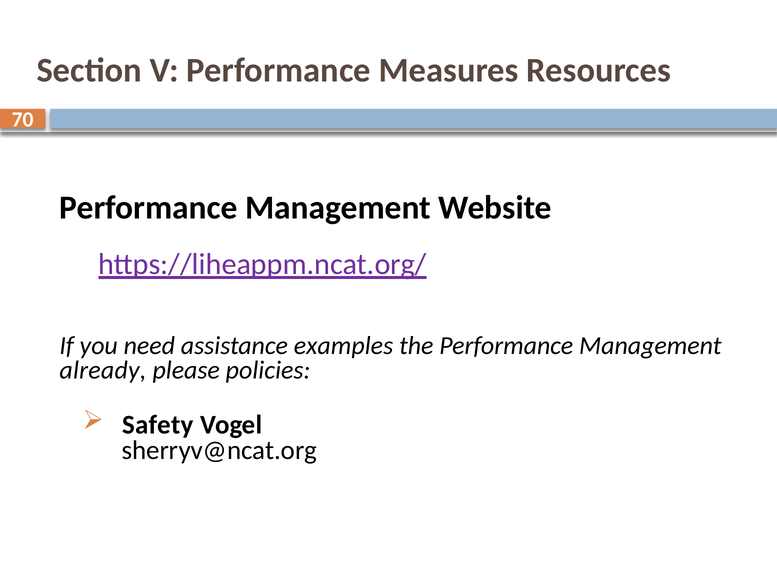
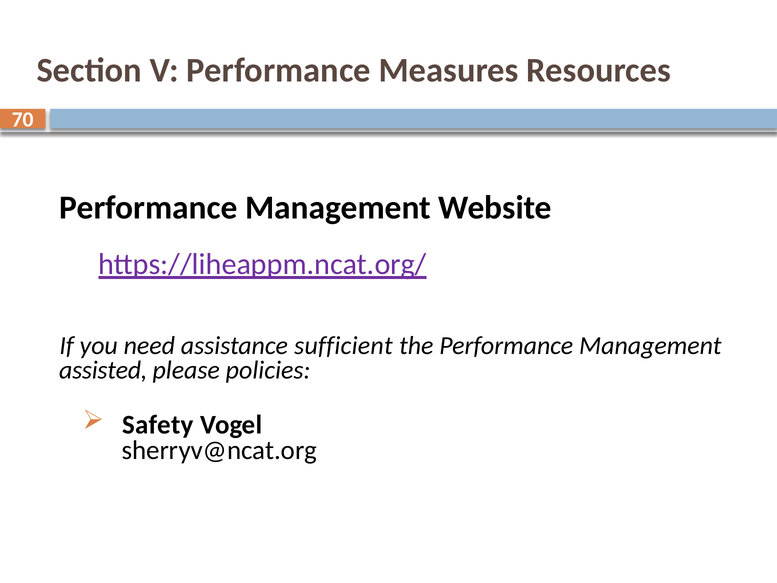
examples: examples -> sufficient (343, 345)
already: already -> assisted (103, 370)
